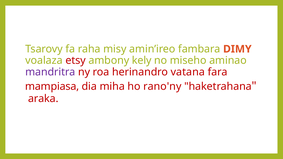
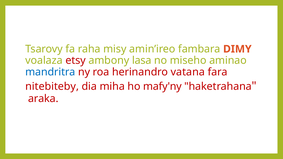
kely: kely -> lasa (142, 61)
mandritra colour: purple -> blue (50, 72)
mampiasa: mampiasa -> nitebiteby (52, 87)
rano'ny: rano'ny -> mafy'ny (162, 87)
